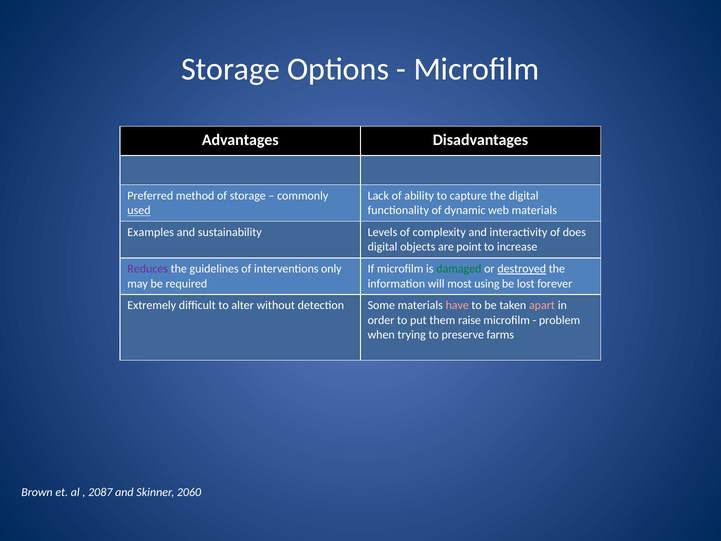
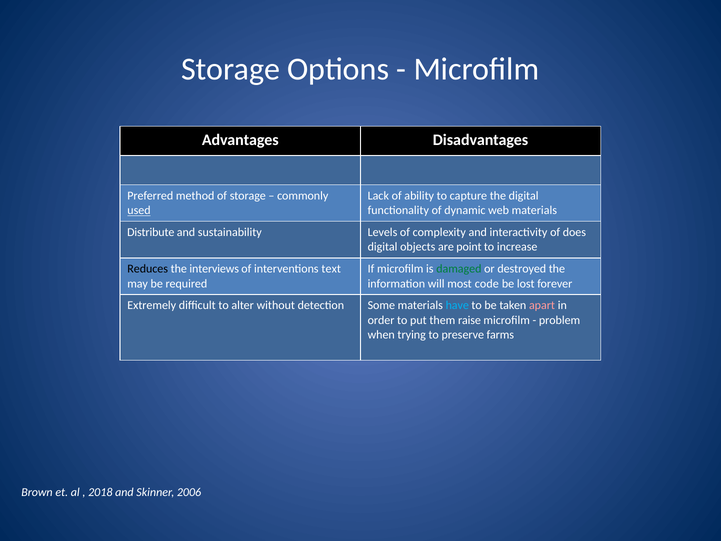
Examples: Examples -> Distribute (151, 232)
Reduces colour: purple -> black (148, 269)
guidelines: guidelines -> interviews (214, 269)
only: only -> text (331, 269)
destroyed underline: present -> none (522, 269)
using: using -> code (487, 283)
have colour: pink -> light blue (457, 305)
2087: 2087 -> 2018 (100, 492)
2060: 2060 -> 2006 (189, 492)
